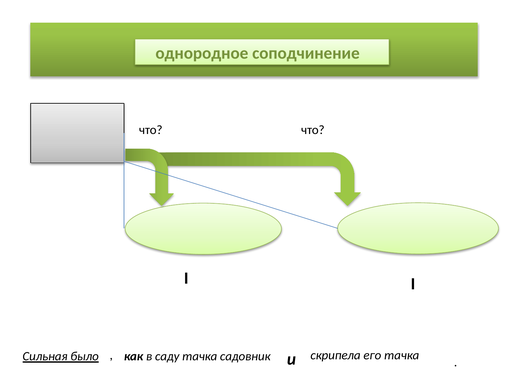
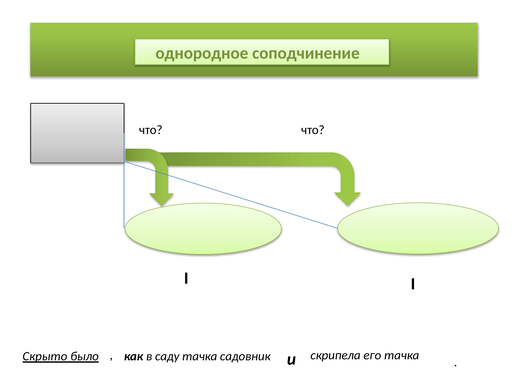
Сильная: Сильная -> Скрыто (45, 356)
